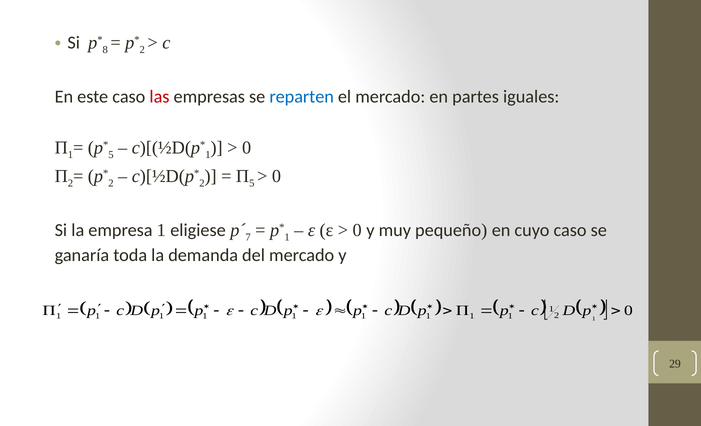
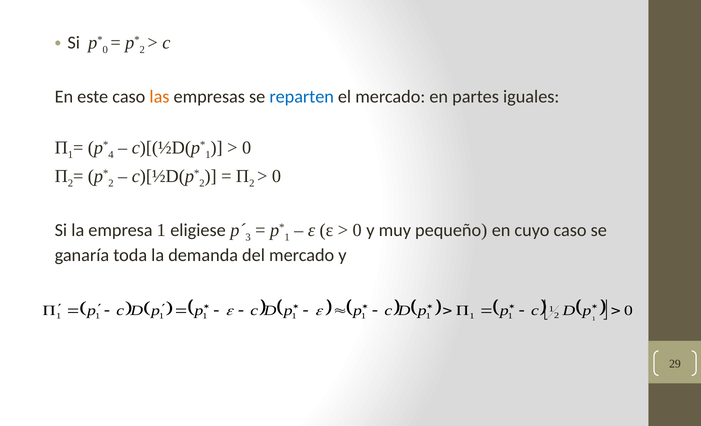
8: 8 -> 0 (105, 50)
las colour: red -> orange (159, 97)
5: 5 -> 4 (111, 155)
5: 5 -> 2 (252, 184)
7: 7 -> 3 (248, 238)
